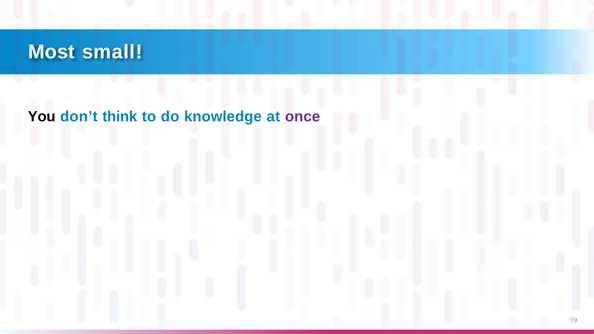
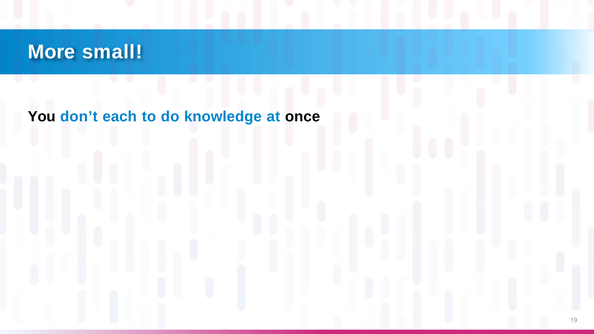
Most: Most -> More (52, 52)
think: think -> each (120, 117)
once colour: purple -> black (303, 117)
